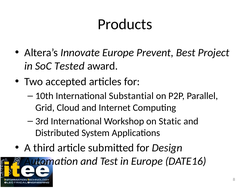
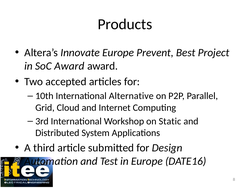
SoC Tested: Tested -> Award (69, 66)
Substantial: Substantial -> Alternative (131, 96)
